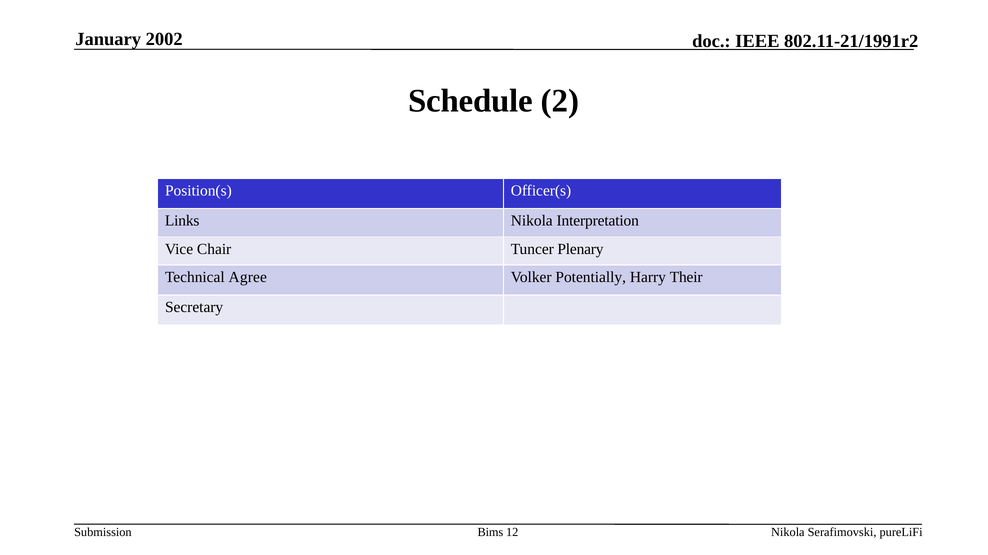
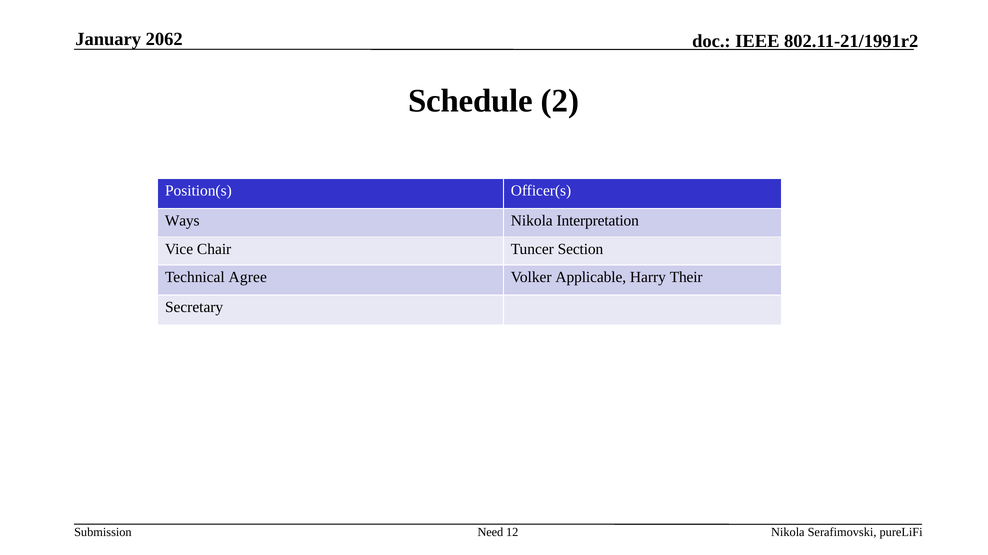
2002: 2002 -> 2062 (164, 39)
Links: Links -> Ways (182, 221)
Plenary: Plenary -> Section (580, 249)
Potentially: Potentially -> Applicable (591, 278)
Bims: Bims -> Need (490, 533)
